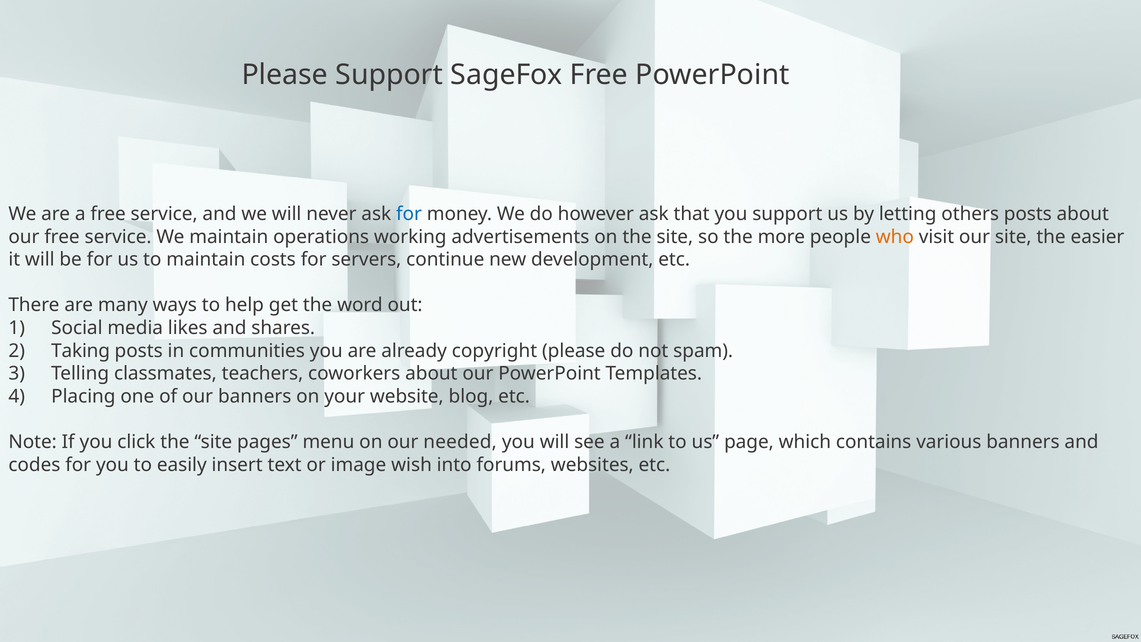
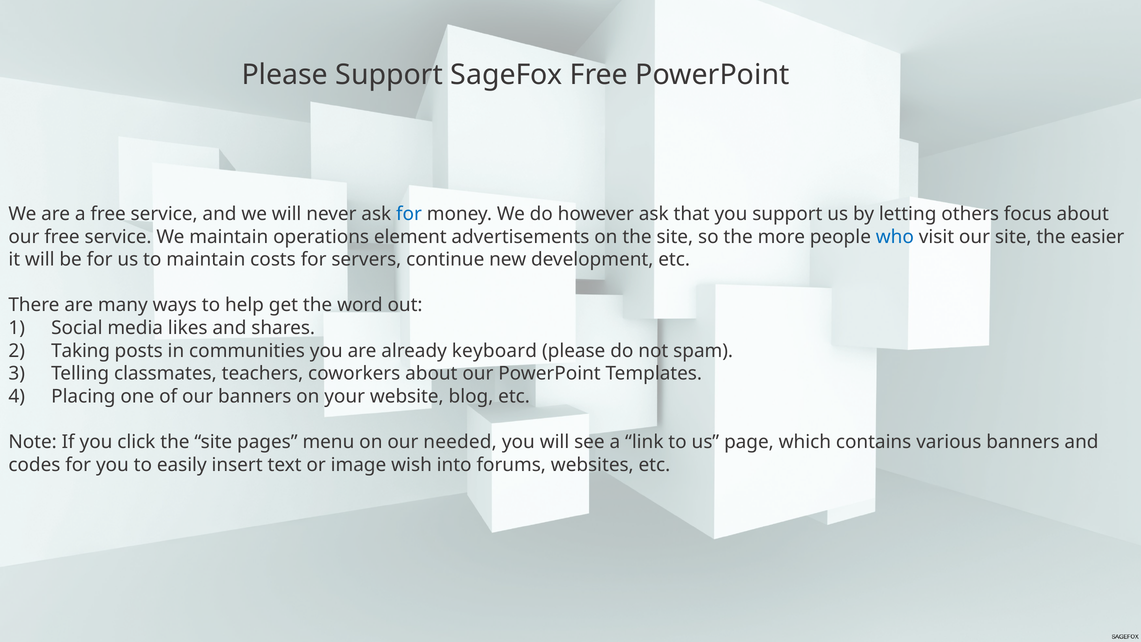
others posts: posts -> focus (1028, 214)
working: working -> element (410, 237)
who colour: orange -> blue (895, 237)
copyright: copyright -> keyboard (494, 351)
